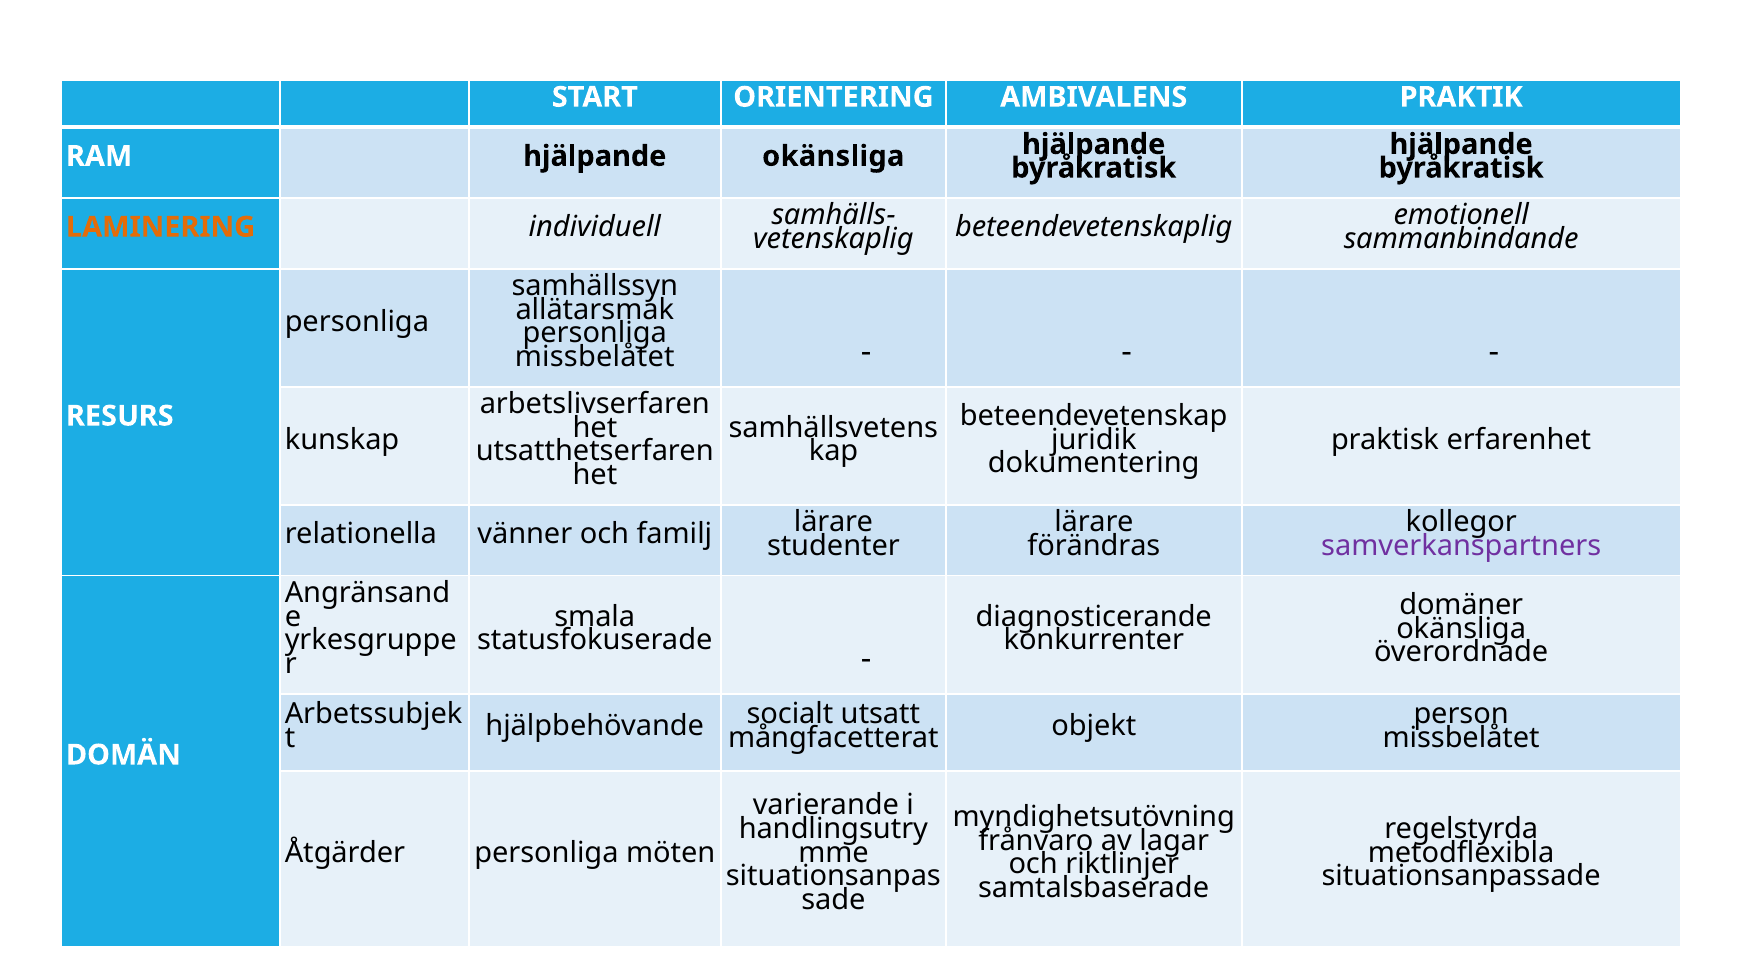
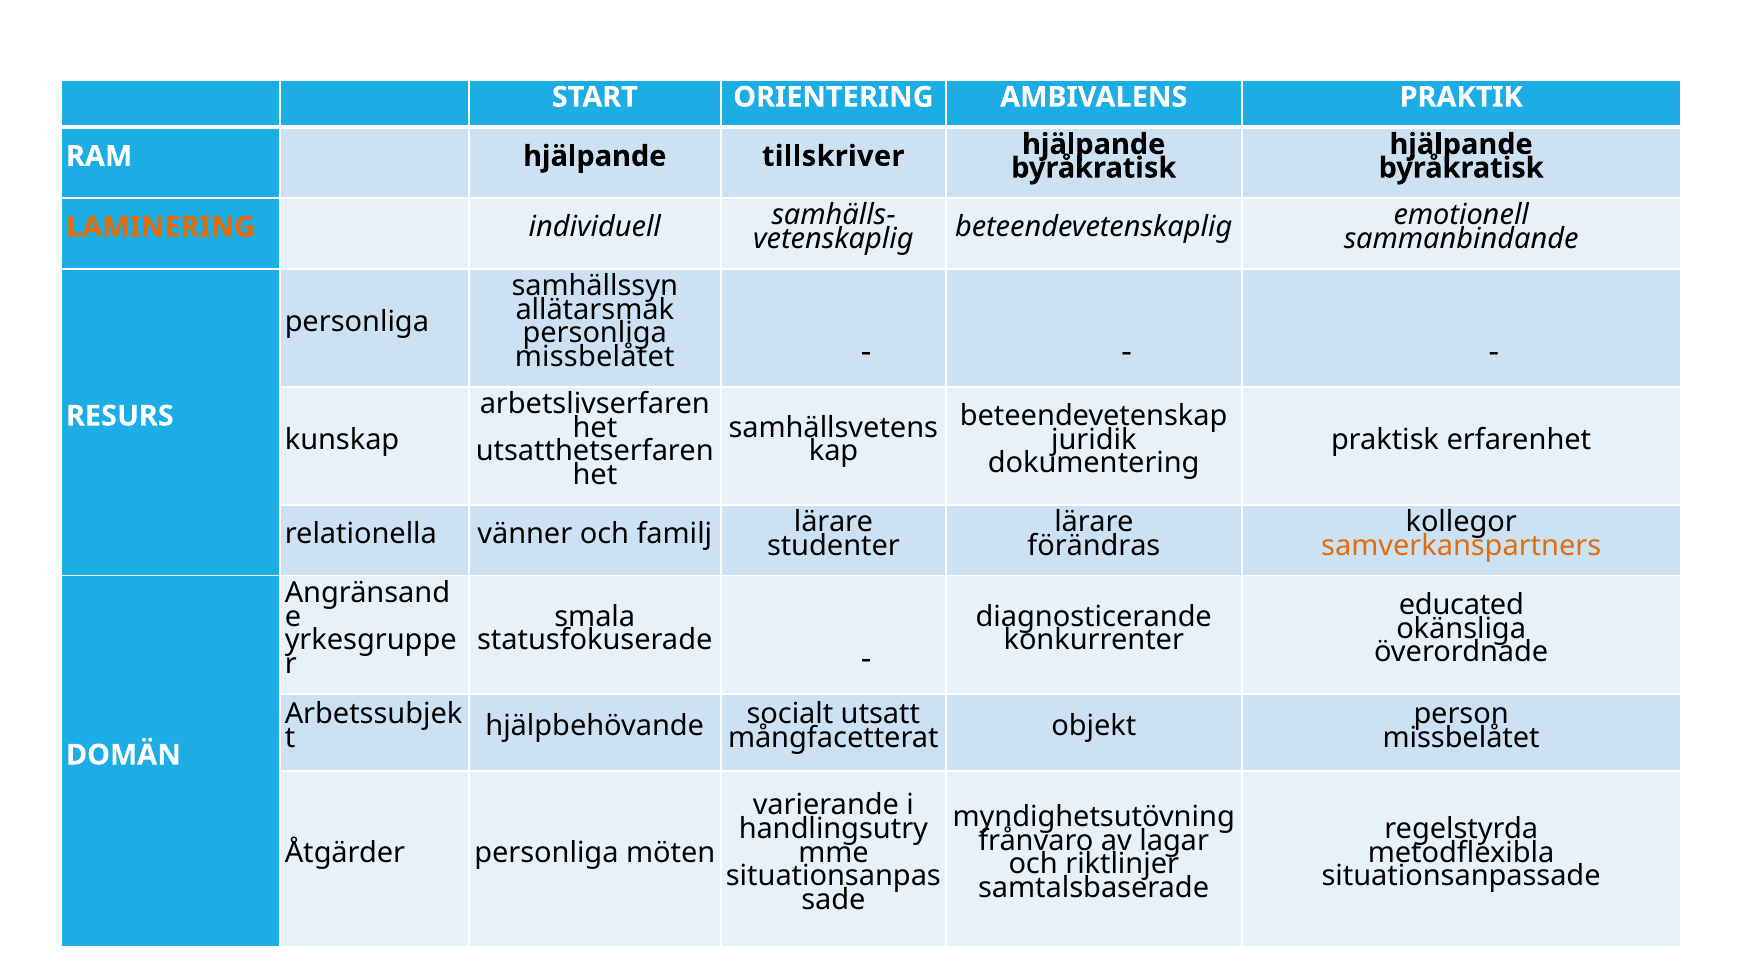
hjälpande okänsliga: okänsliga -> tillskriver (833, 156)
samverkanspartners colour: purple -> orange (1461, 546)
domäner: domäner -> educated (1461, 605)
